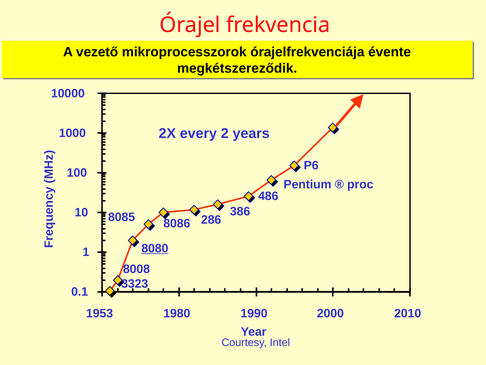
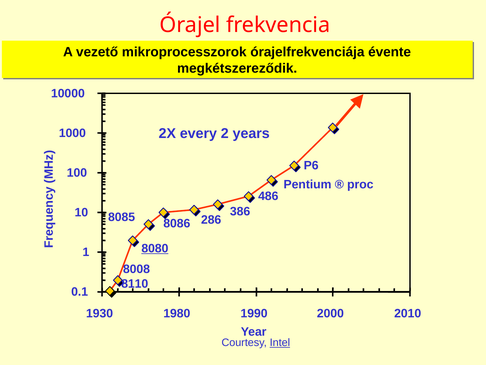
3323: 3323 -> 8110 (135, 283)
1953: 1953 -> 1930 (100, 313)
Intel underline: none -> present (280, 342)
